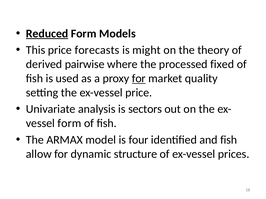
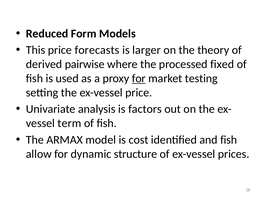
Reduced underline: present -> none (47, 34)
might: might -> larger (147, 50)
quality: quality -> testing (201, 79)
sectors: sectors -> factors (145, 109)
form: form -> term (69, 124)
four: four -> cost (139, 140)
